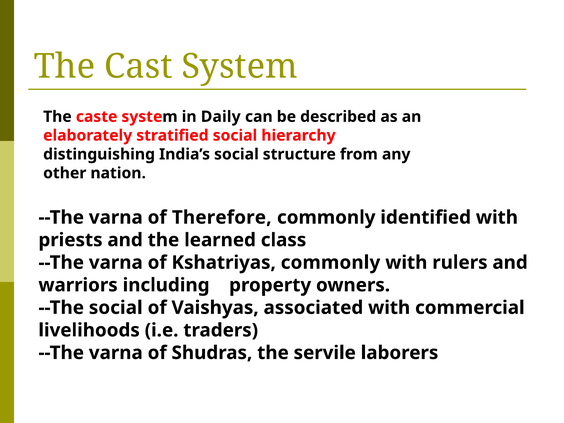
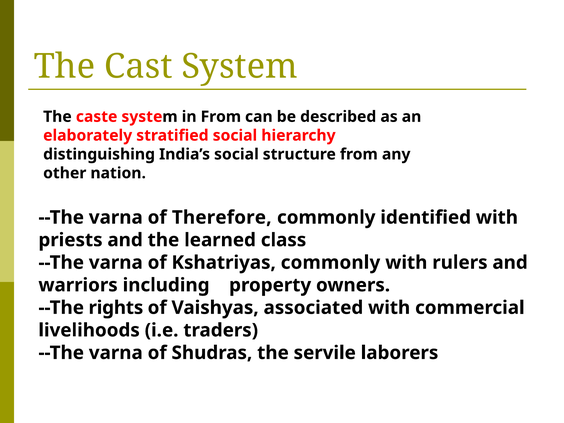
in Daily: Daily -> From (221, 117)
--The social: social -> rights (116, 308)
